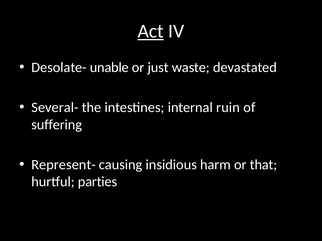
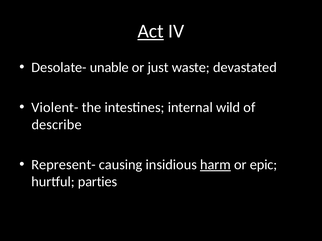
Several-: Several- -> Violent- (55, 108)
ruin: ruin -> wild (228, 108)
suffering: suffering -> describe (57, 125)
harm underline: none -> present (215, 165)
that: that -> epic (264, 165)
